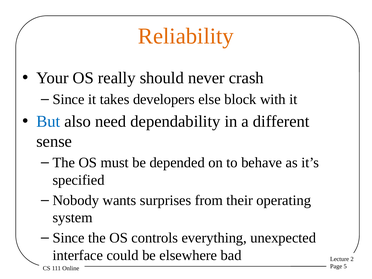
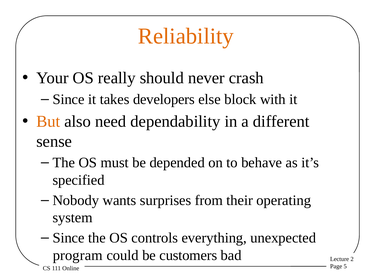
But colour: blue -> orange (48, 121)
interface: interface -> program (78, 255)
elsewhere: elsewhere -> customers (188, 255)
